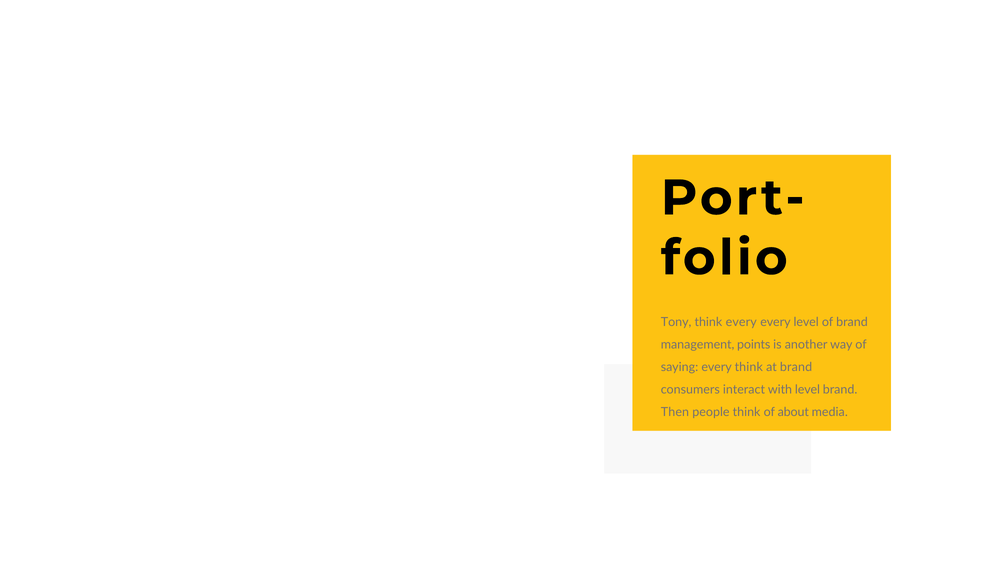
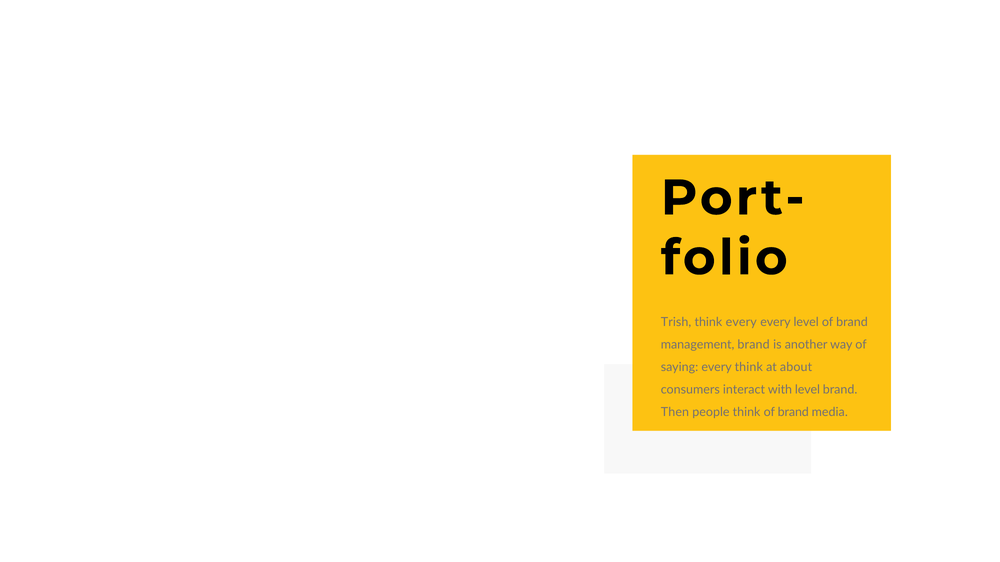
Tony: Tony -> Trish (676, 323)
management points: points -> brand (754, 345)
at brand: brand -> about (796, 368)
think of about: about -> brand (793, 413)
